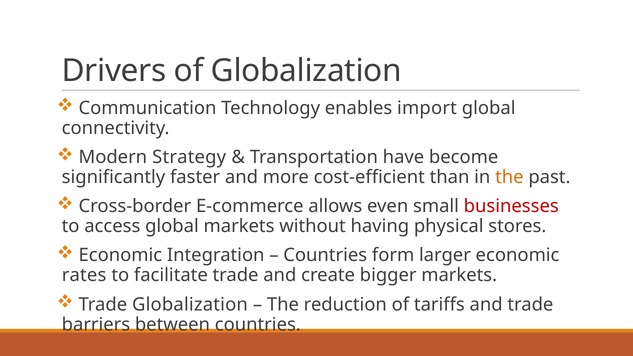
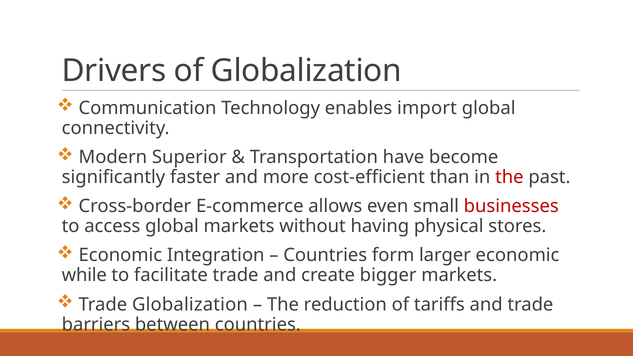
Strategy: Strategy -> Superior (189, 157)
the colour: orange -> red (509, 177)
rates: rates -> while (84, 275)
